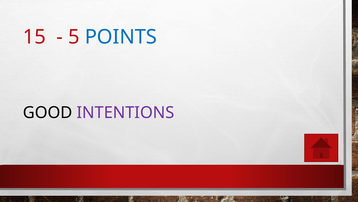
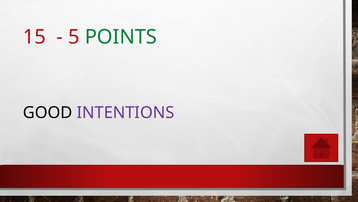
POINTS colour: blue -> green (121, 37)
